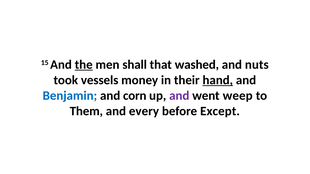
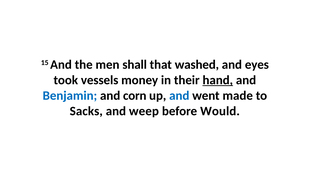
the underline: present -> none (84, 65)
nuts: nuts -> eyes (257, 65)
and colour: purple -> blue (179, 96)
weep: weep -> made (238, 96)
Them: Them -> Sacks (86, 111)
every: every -> weep (144, 111)
Except: Except -> Would (220, 111)
